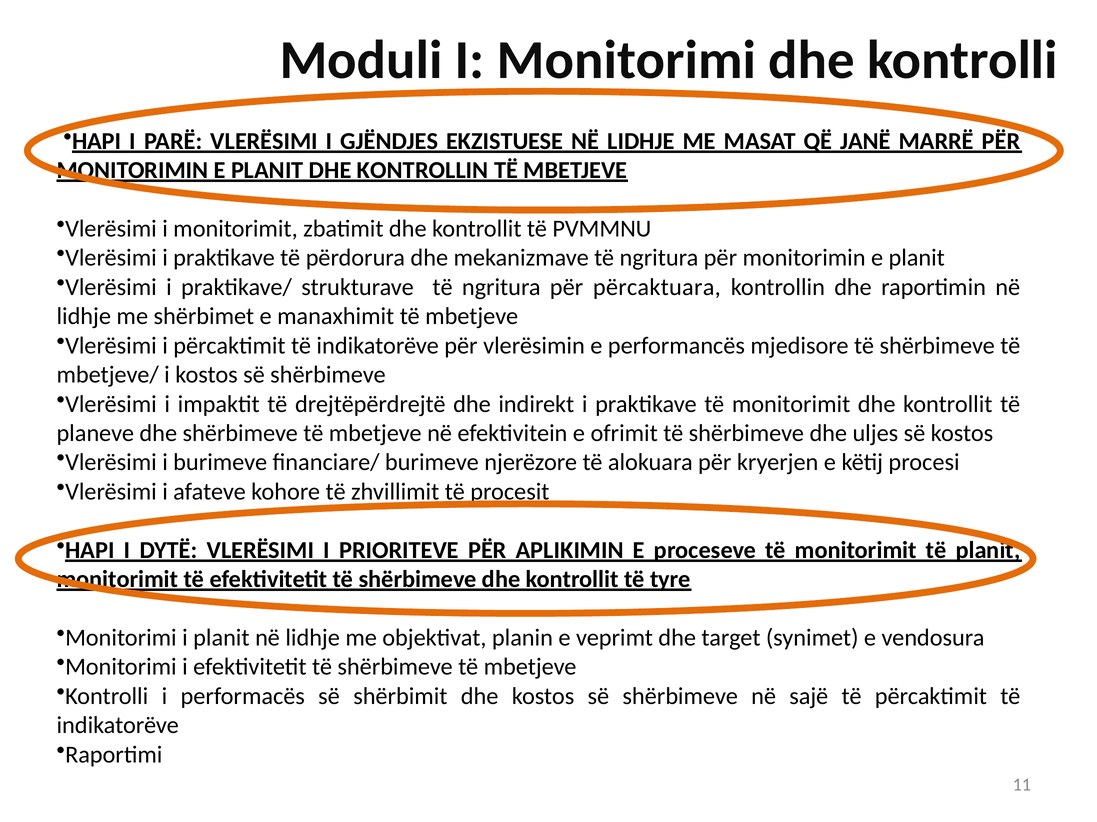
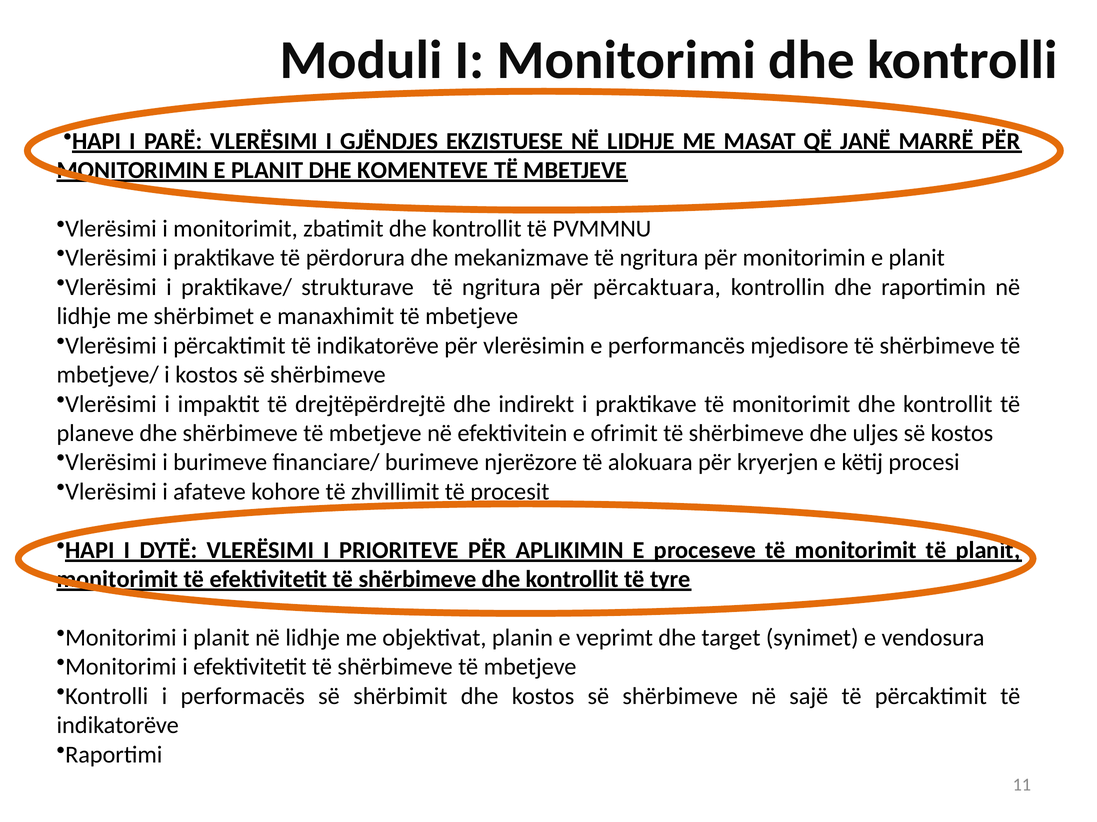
DHE KONTROLLIN: KONTROLLIN -> KOMENTEVE (423, 170)
